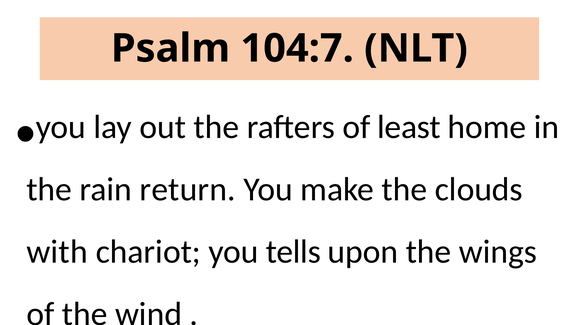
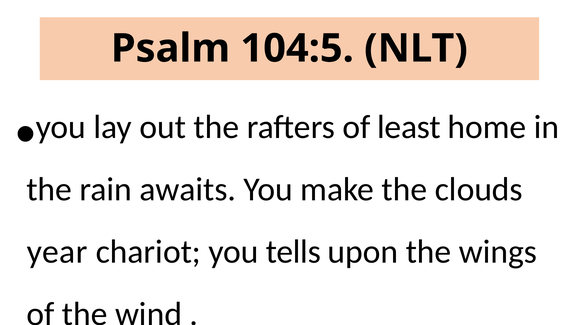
104:7: 104:7 -> 104:5 (297, 49)
return: return -> awaits (188, 190)
with: with -> year (57, 252)
